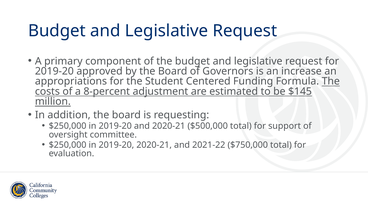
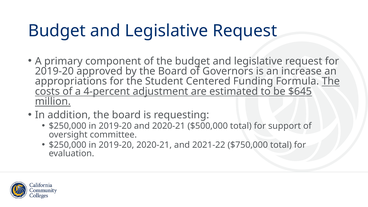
8-percent: 8-percent -> 4-percent (107, 91)
$145: $145 -> $645 (300, 91)
